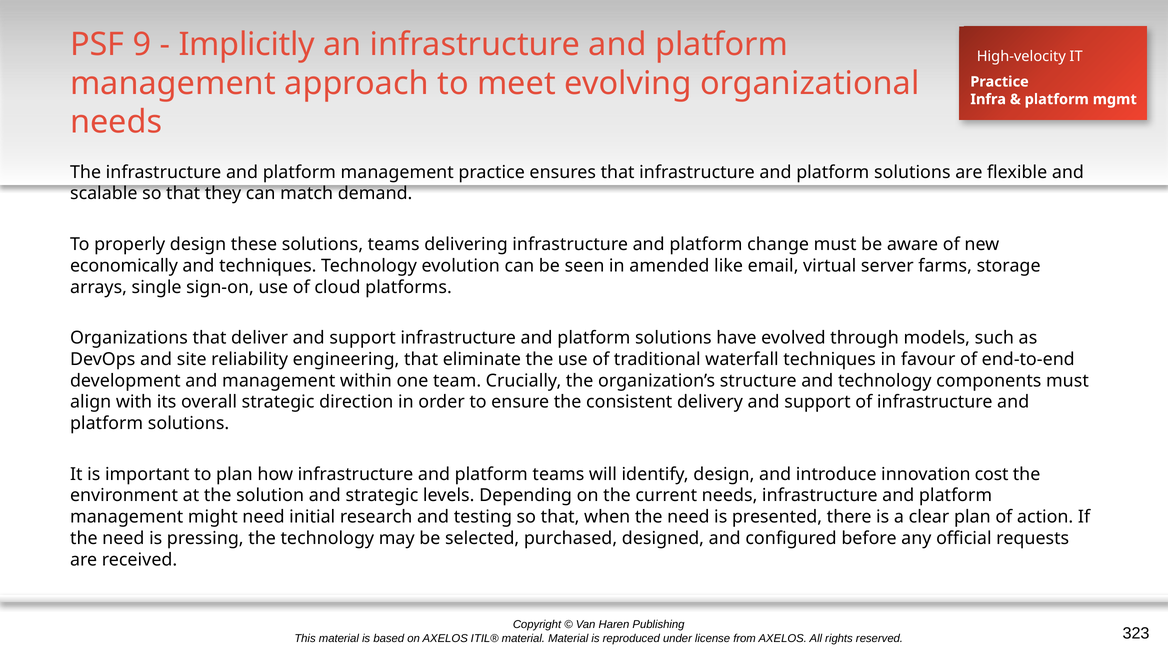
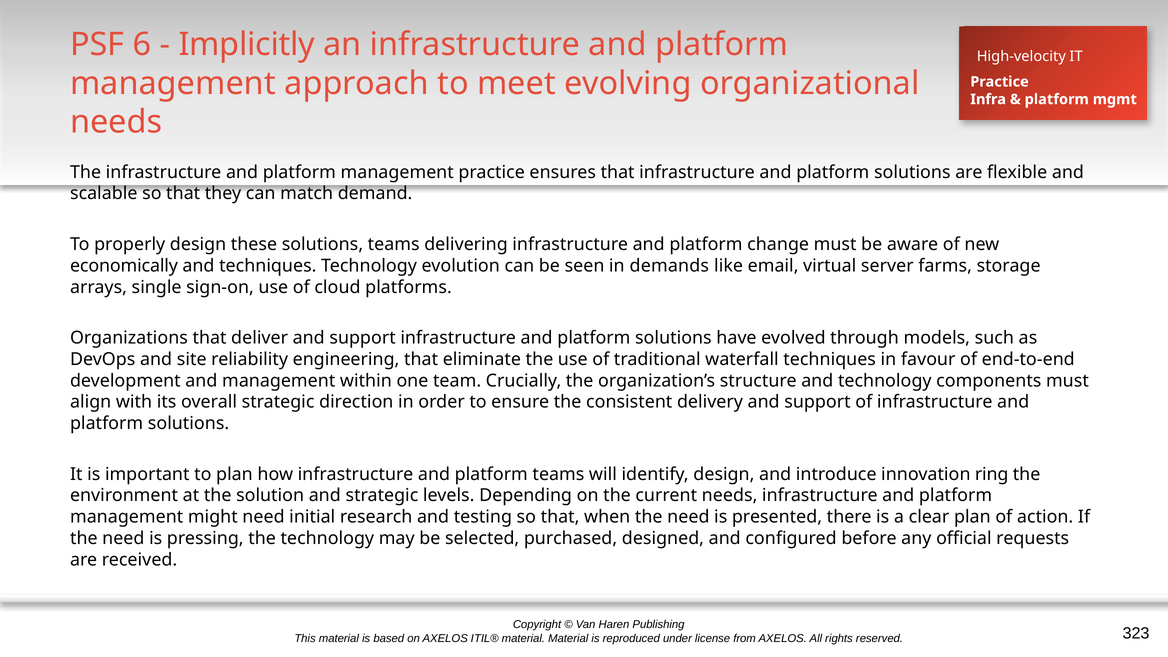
9: 9 -> 6 (142, 44)
amended: amended -> demands (669, 266)
cost: cost -> ring (992, 474)
